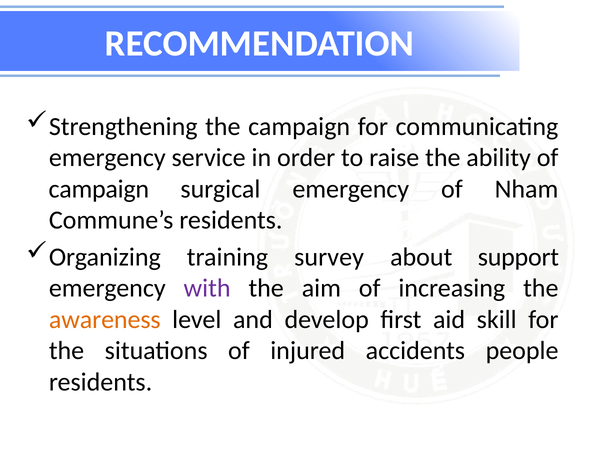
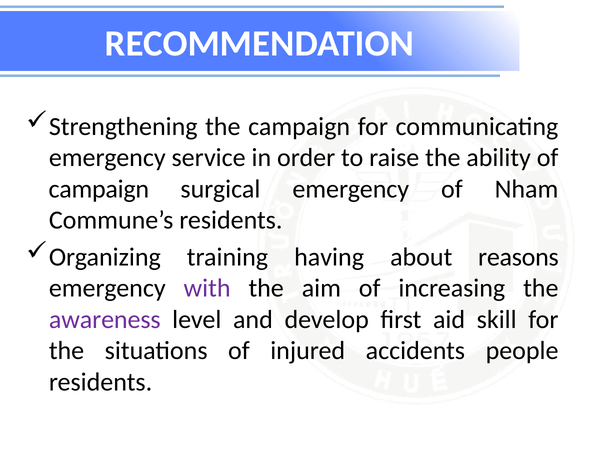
survey: survey -> having (329, 257)
support: support -> reasons (518, 257)
awareness colour: orange -> purple (105, 319)
